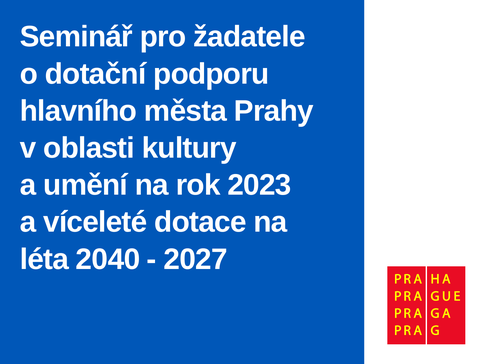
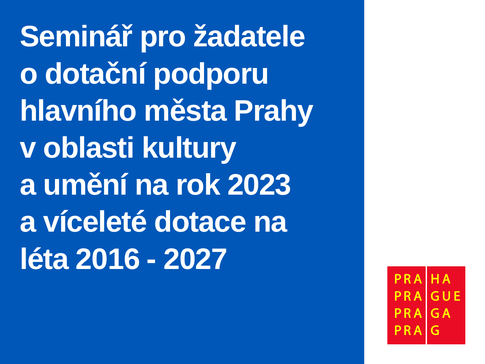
2040: 2040 -> 2016 (108, 259)
